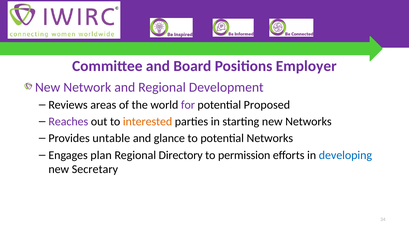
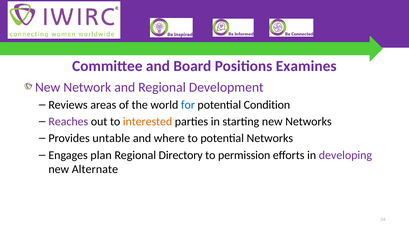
Employer: Employer -> Examines (306, 66)
for colour: purple -> blue (188, 105)
Proposed: Proposed -> Condition (267, 105)
glance: glance -> where (169, 138)
developing colour: blue -> purple (345, 155)
Secretary: Secretary -> Alternate (95, 169)
